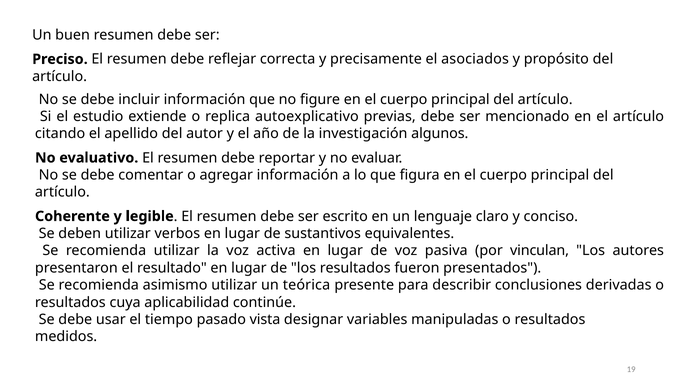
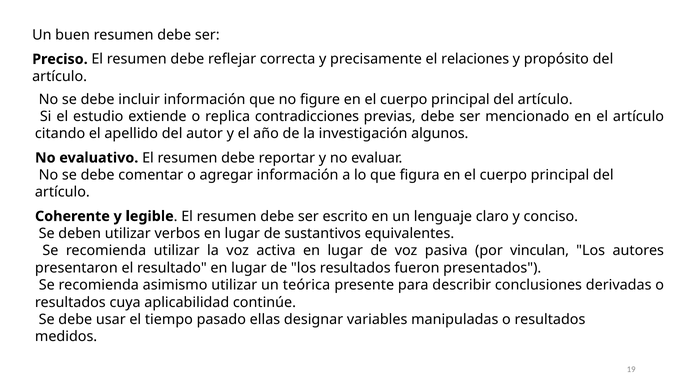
asociados: asociados -> relaciones (475, 59)
autoexplicativo: autoexplicativo -> contradicciones (307, 117)
vista: vista -> ellas (265, 320)
